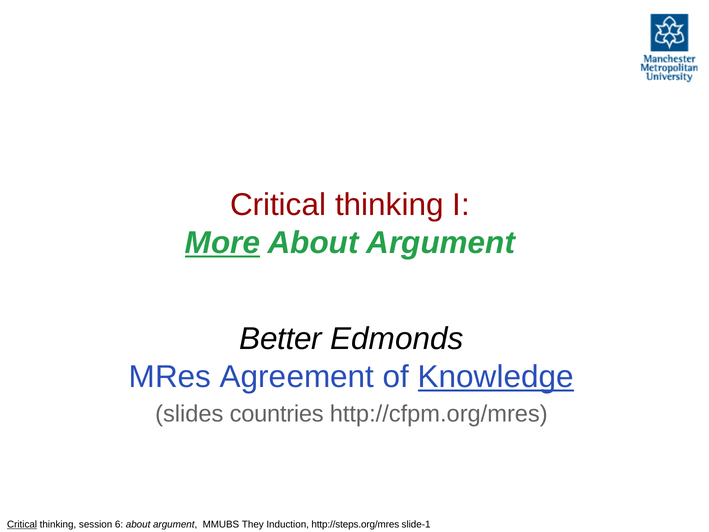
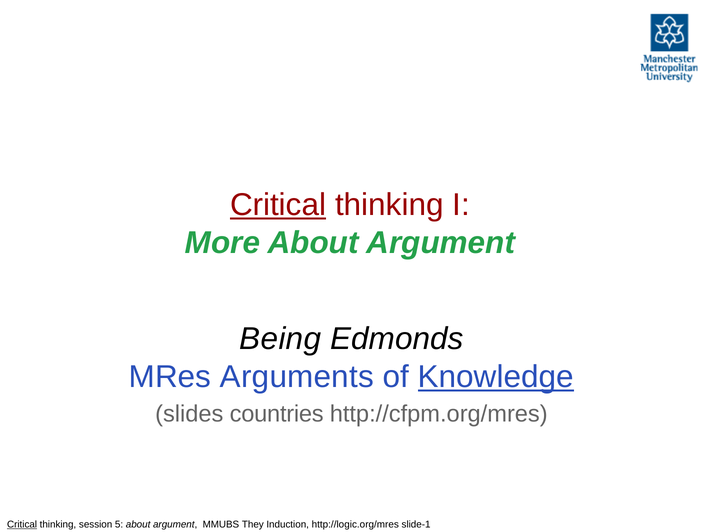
Critical underline: none -> present (278, 205)
More underline: present -> none (222, 243)
Better: Better -> Being (280, 339)
Agreement: Agreement -> Arguments (297, 377)
6: 6 -> 5 (119, 524)
http://steps.org/mres: http://steps.org/mres -> http://logic.org/mres (355, 524)
